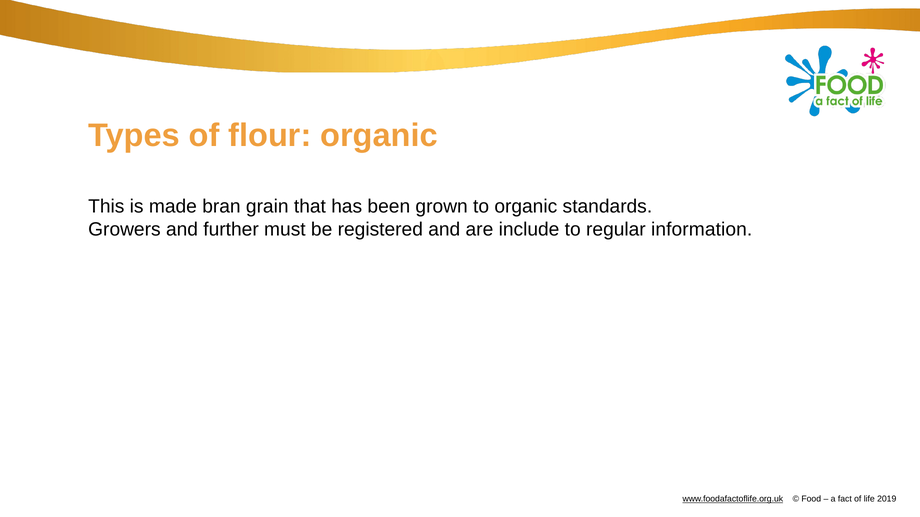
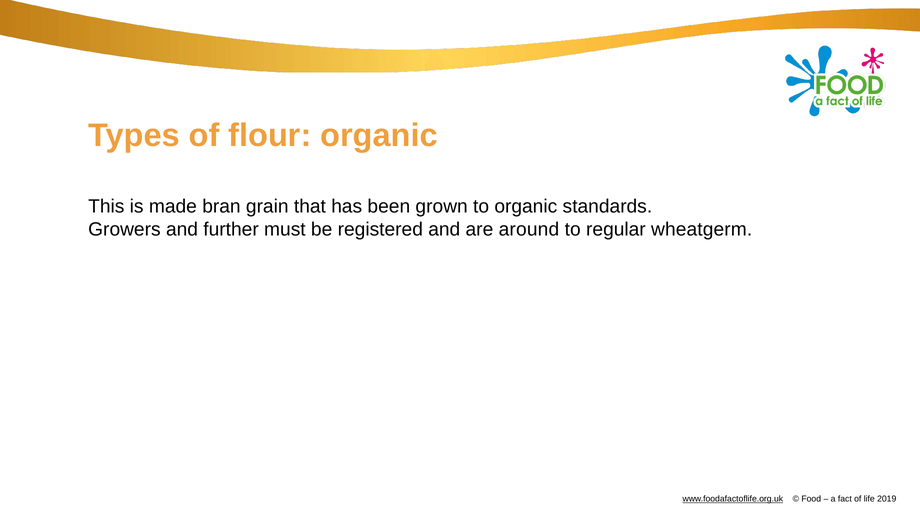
include: include -> around (529, 230)
information: information -> wheatgerm (702, 230)
